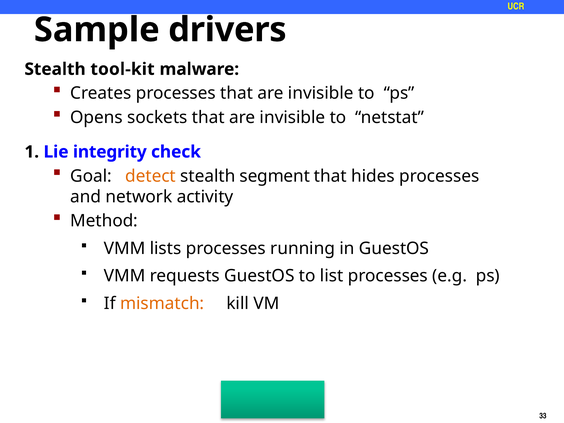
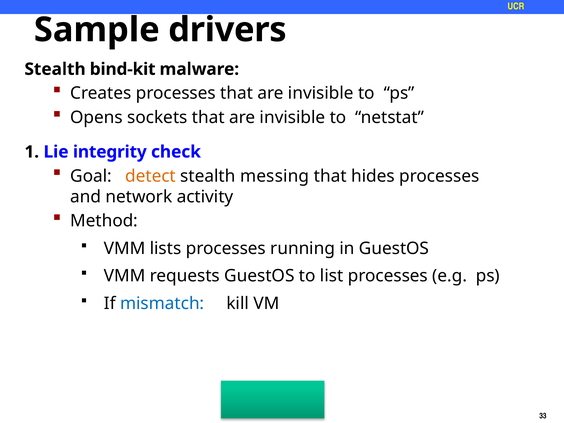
tool-kit: tool-kit -> bind-kit (123, 69)
segment: segment -> messing (275, 176)
mismatch colour: orange -> blue (162, 303)
